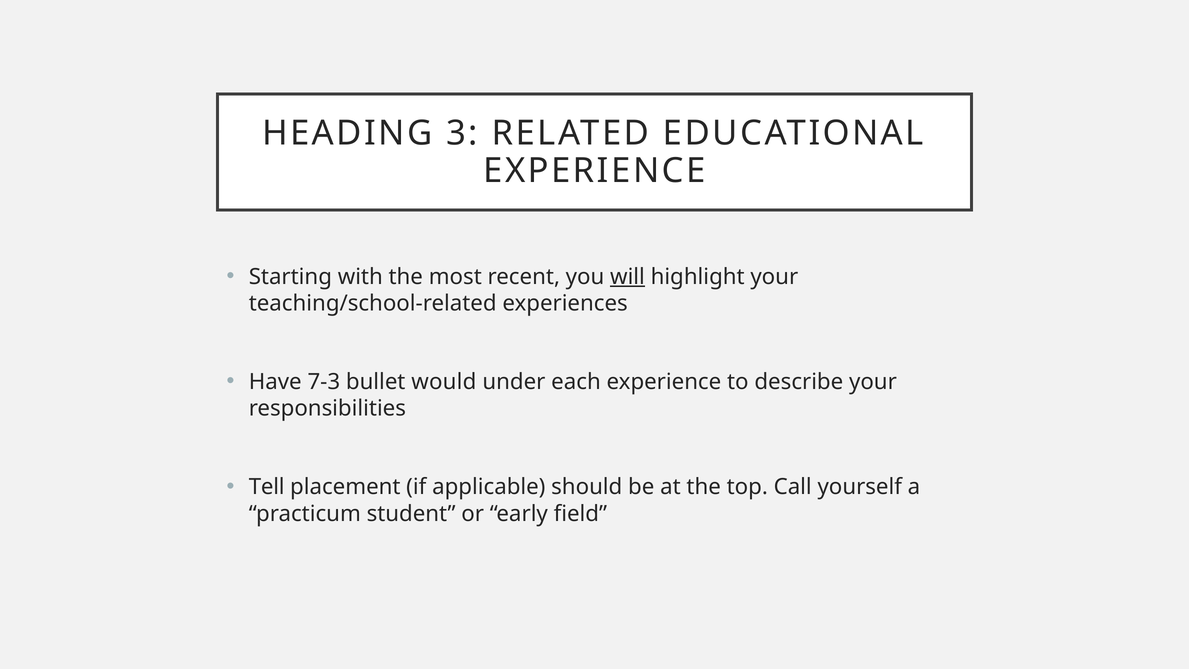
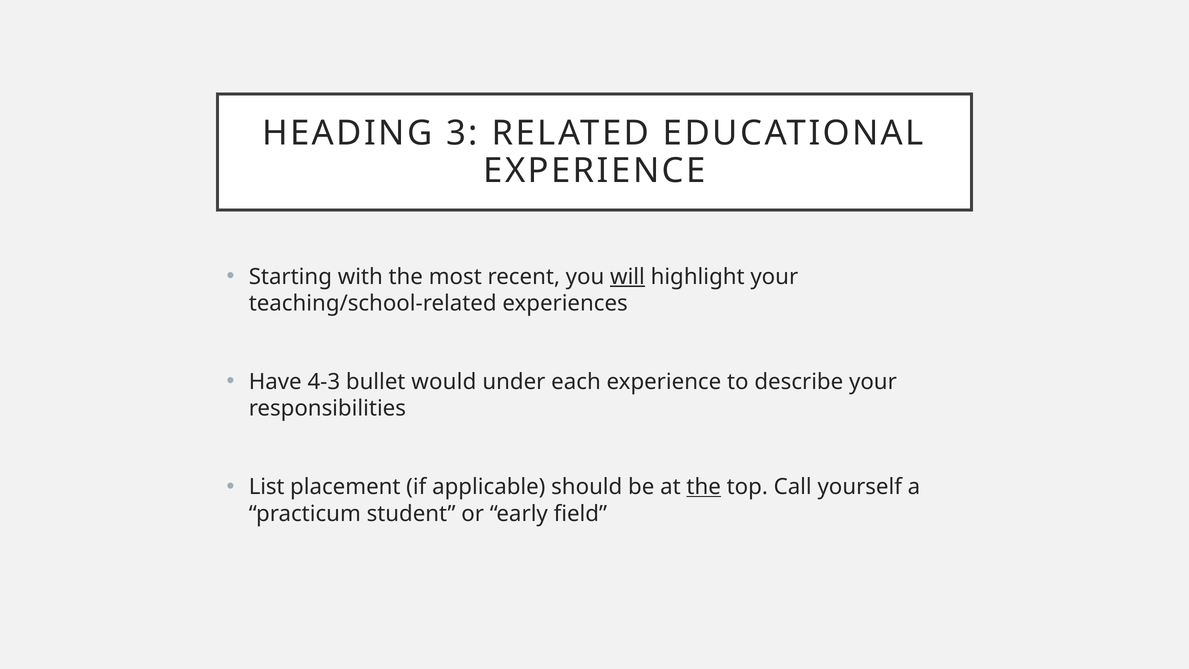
7-3: 7-3 -> 4-3 (324, 382)
Tell: Tell -> List (267, 487)
the underline: none -> present (704, 487)
